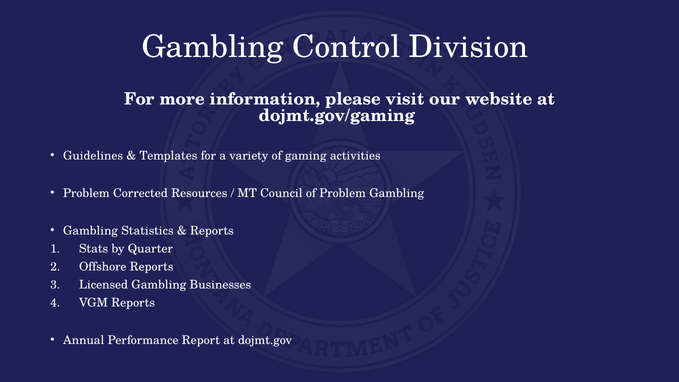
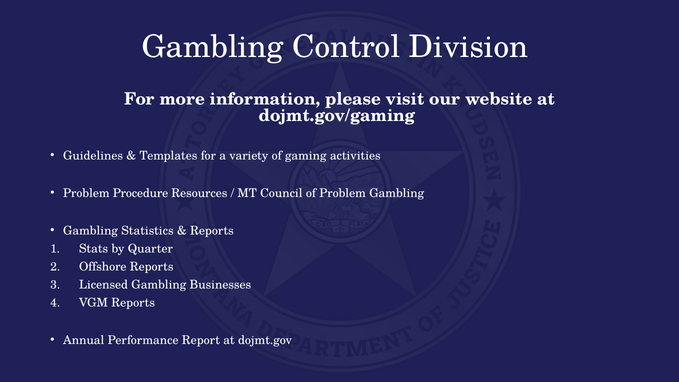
Corrected: Corrected -> Procedure (141, 193)
